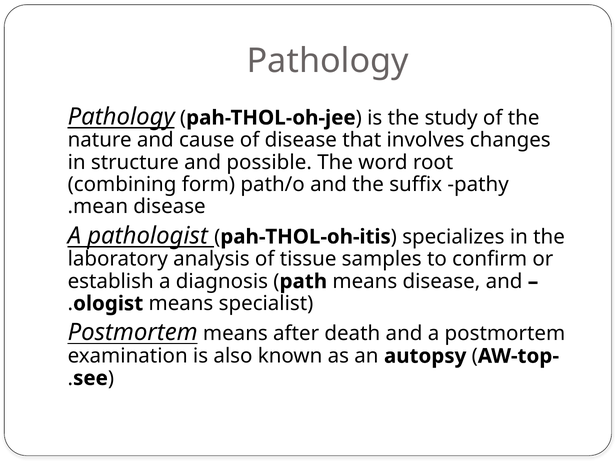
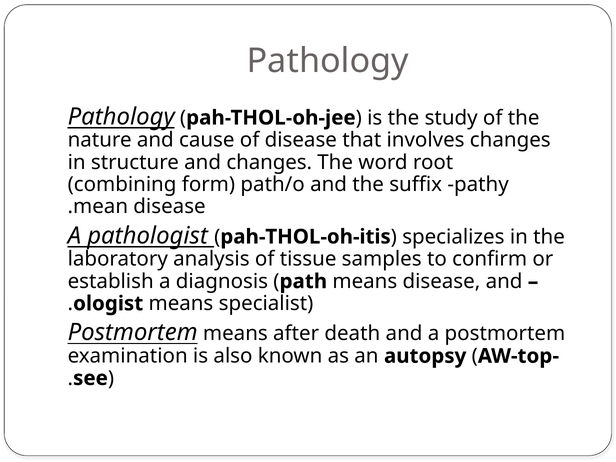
and possible: possible -> changes (269, 162)
